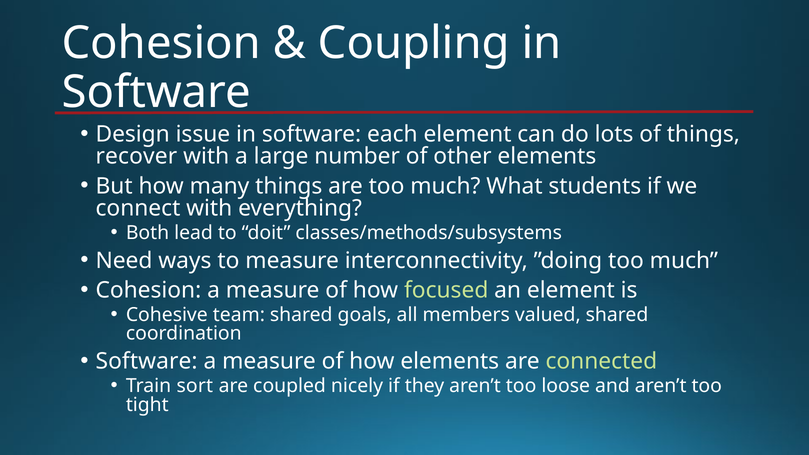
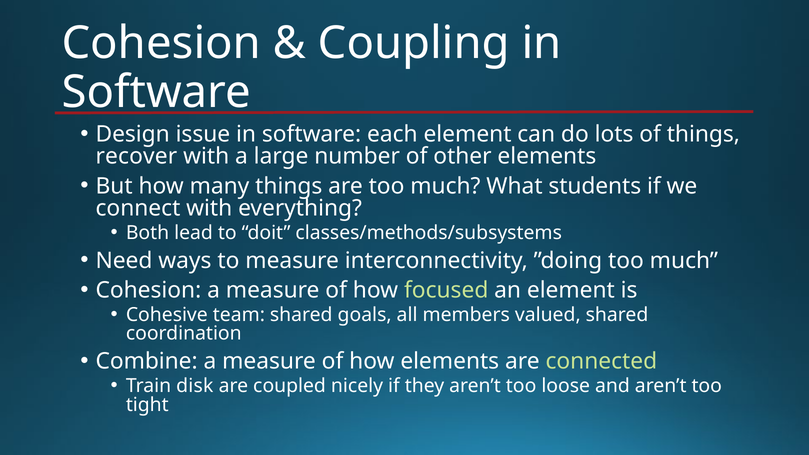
Software: Software -> Combine (147, 362)
sort: sort -> disk (195, 386)
